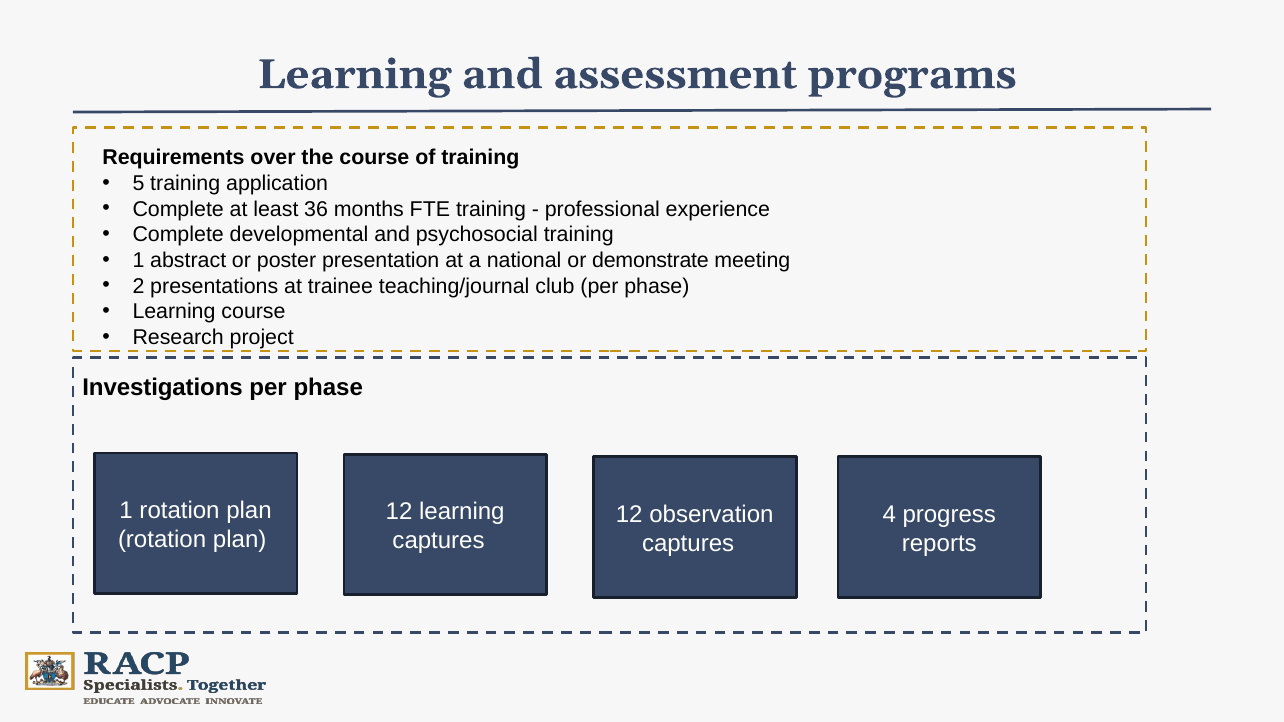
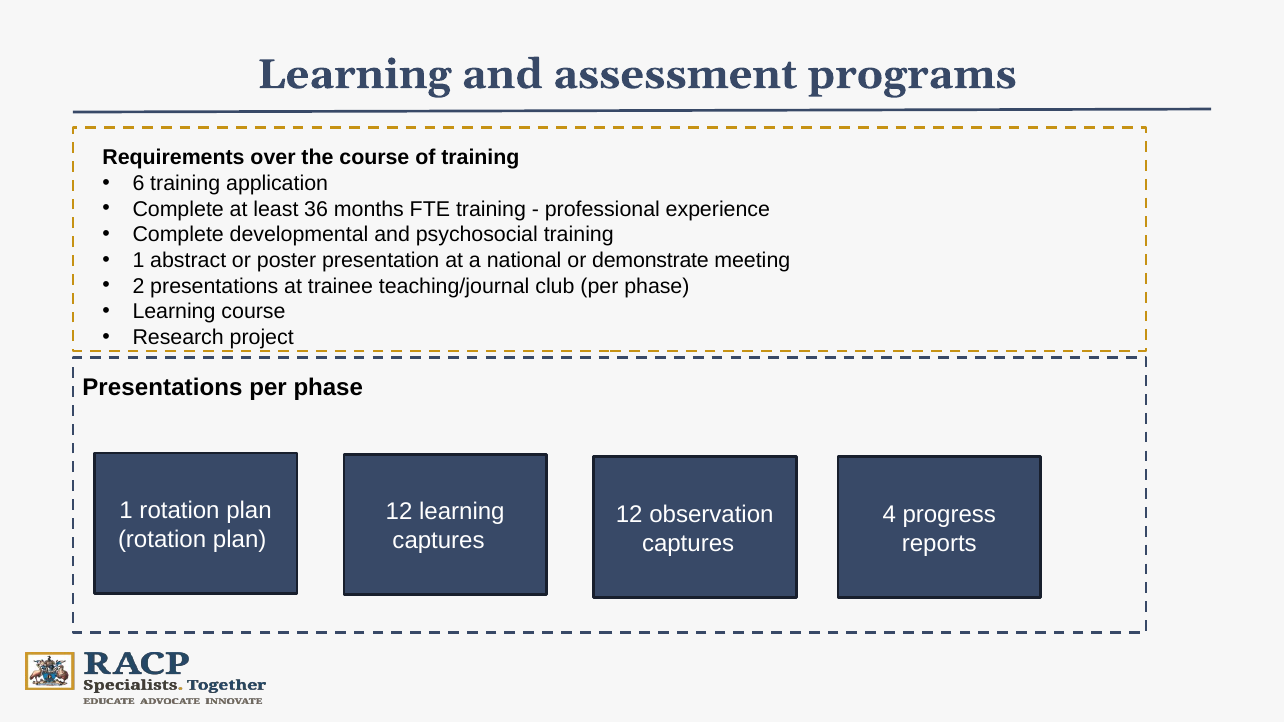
5: 5 -> 6 (139, 183)
Investigations: Investigations -> Presentations (162, 387)
